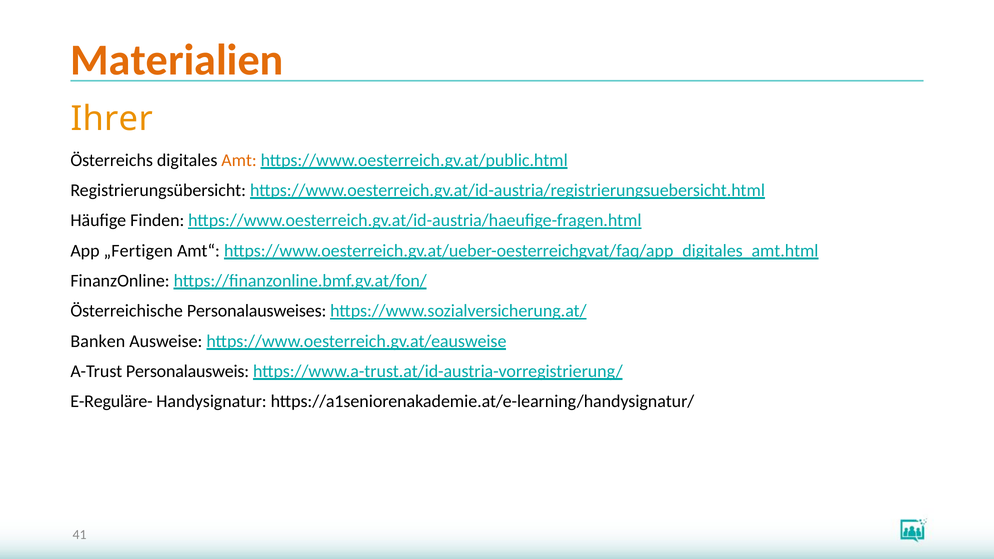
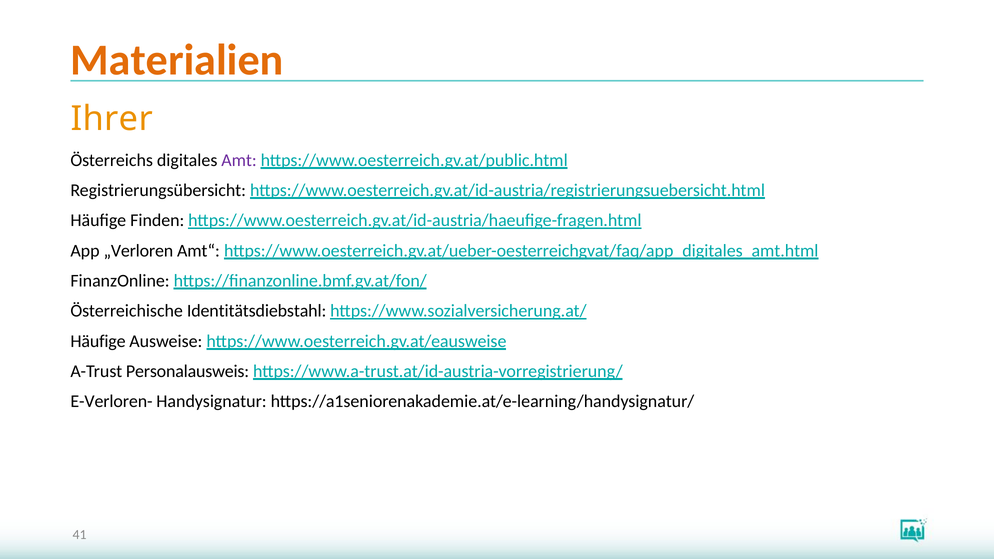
Amt colour: orange -> purple (239, 160)
„Fertigen: „Fertigen -> „Verloren (138, 251)
Personalausweises: Personalausweises -> Identitätsdiebstahl (257, 311)
Banken: Banken -> Häufige (98, 341)
E-Reguläre-: E-Reguläre- -> E-Verloren- (112, 402)
